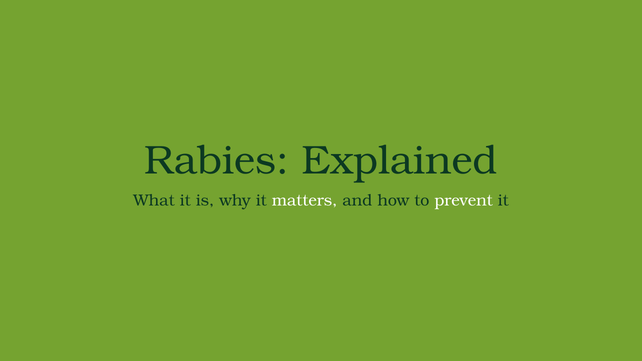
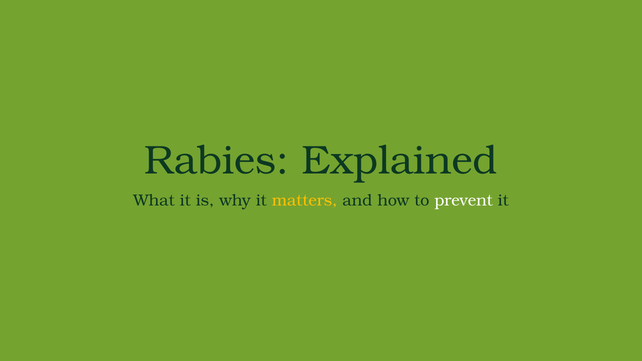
matters colour: white -> yellow (305, 201)
